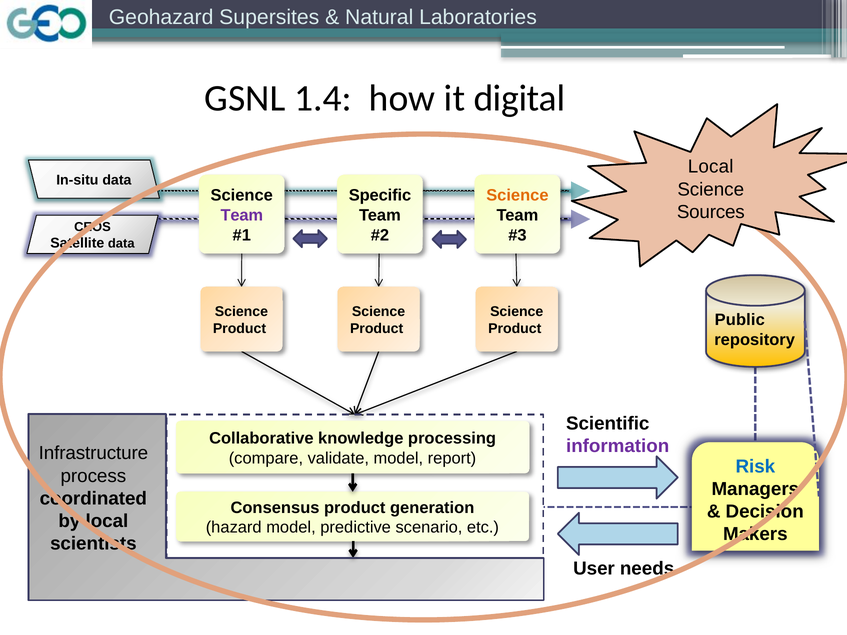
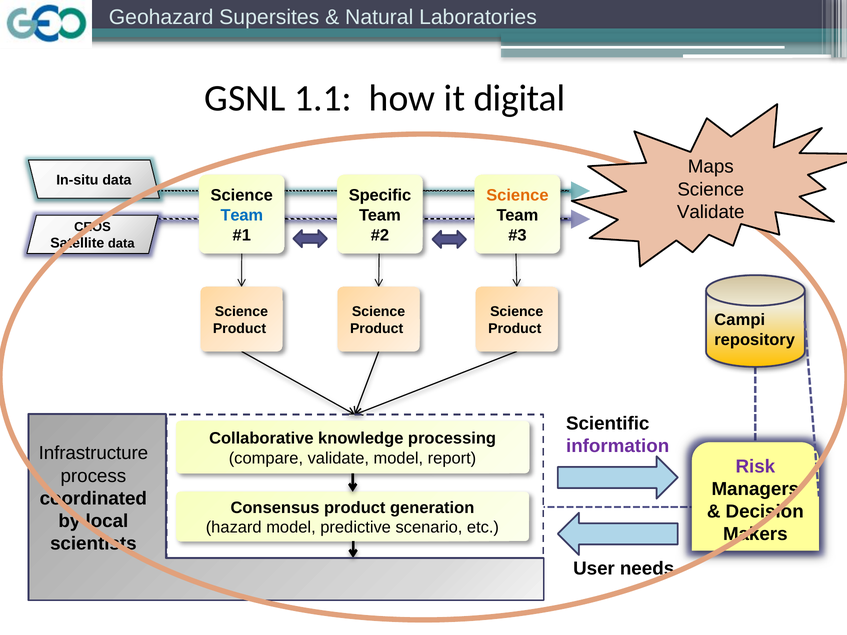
1.4: 1.4 -> 1.1 (323, 98)
Local: Local -> Maps (711, 167)
Sources: Sources -> Validate (711, 212)
Team colour: purple -> blue (242, 215)
Public: Public -> Campi (740, 320)
Risk colour: blue -> purple (755, 467)
